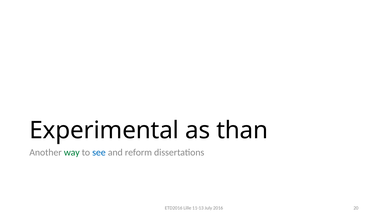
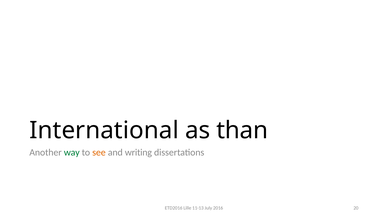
Experimental: Experimental -> International (104, 130)
see colour: blue -> orange (99, 153)
reform: reform -> writing (138, 153)
